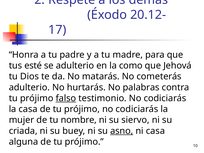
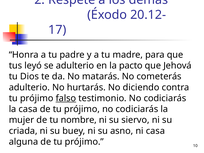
esté: esté -> leyó (33, 66)
como: como -> pacto (131, 66)
palabras: palabras -> diciendo (141, 87)
asno underline: present -> none (122, 131)
